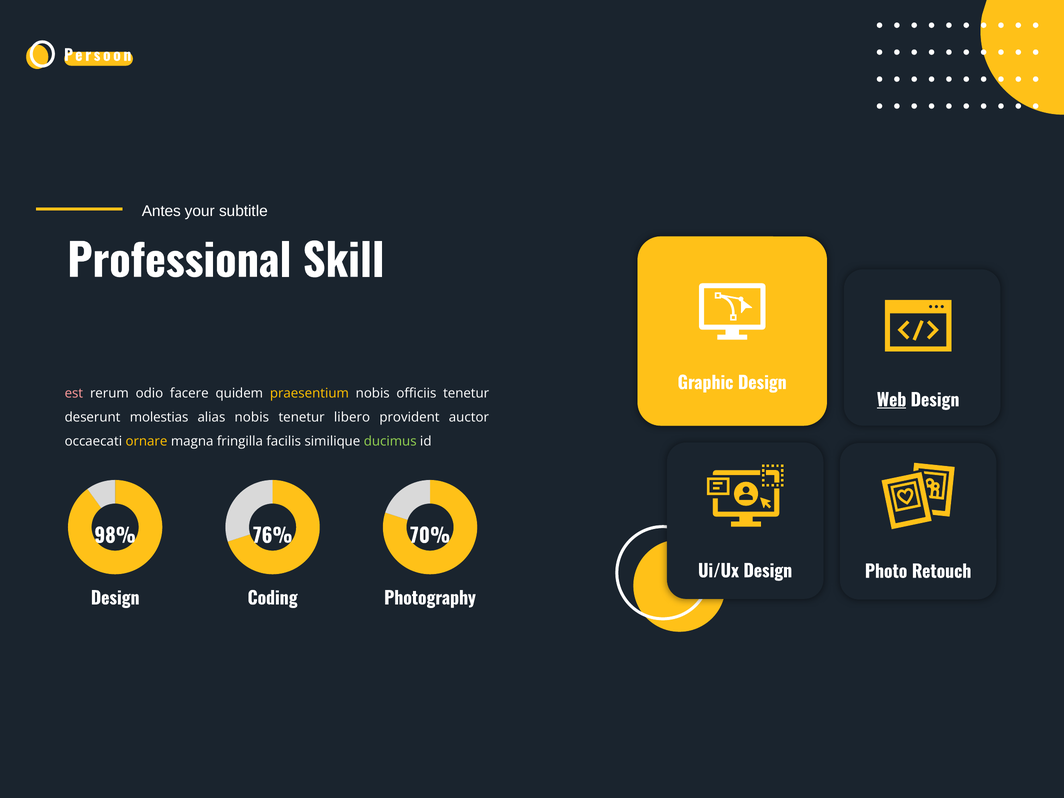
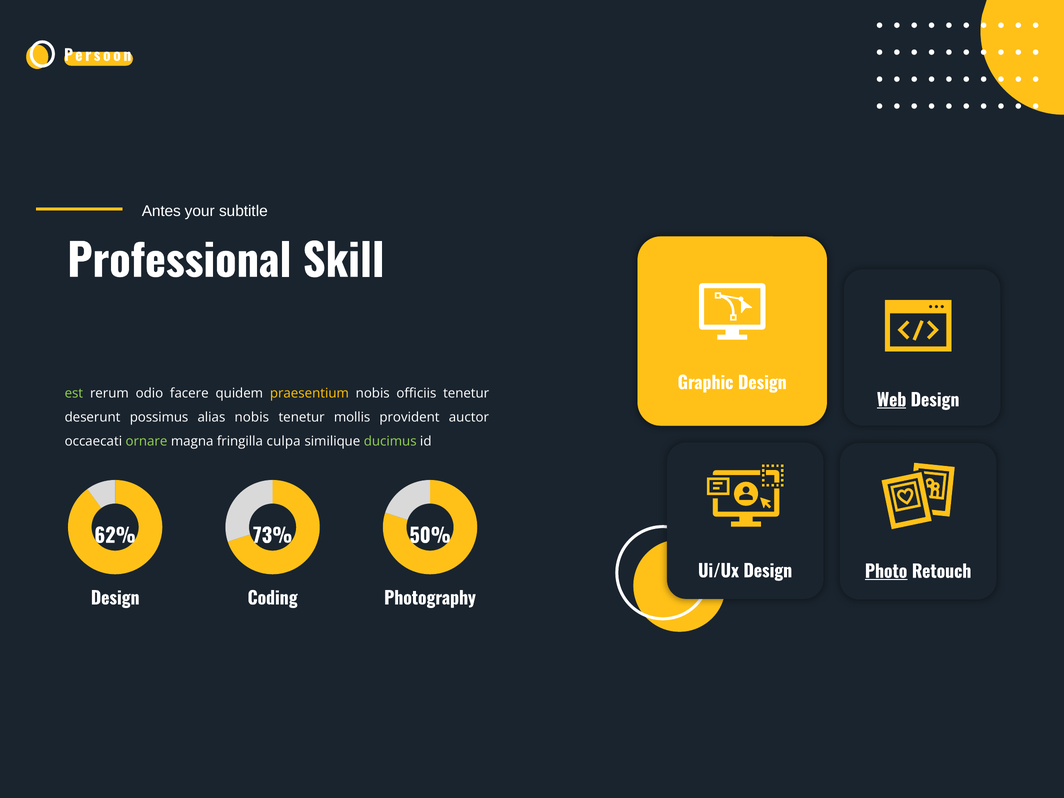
est colour: pink -> light green (74, 393)
molestias: molestias -> possimus (159, 417)
libero: libero -> mollis (352, 417)
ornare colour: yellow -> light green (146, 441)
facilis: facilis -> culpa (284, 441)
98%: 98% -> 62% (115, 536)
76%: 76% -> 73% (273, 536)
70%: 70% -> 50% (430, 536)
Photo underline: none -> present (886, 572)
